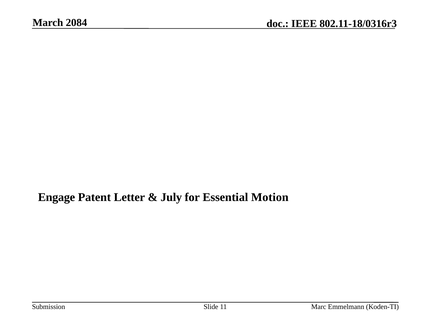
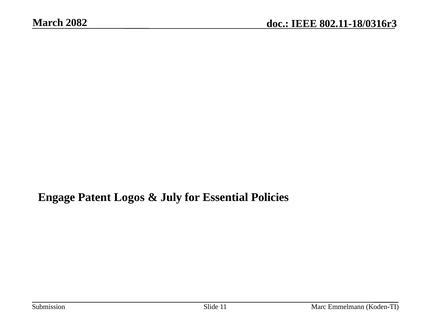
2084: 2084 -> 2082 (76, 23)
Letter: Letter -> Logos (129, 197)
Motion: Motion -> Policies (270, 197)
